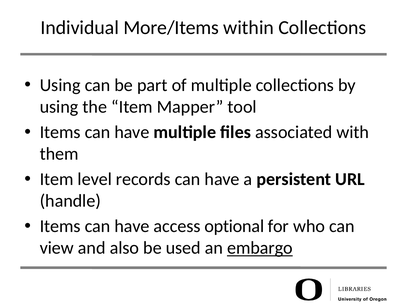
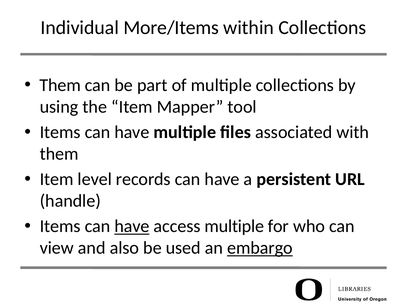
Using: Using -> Them (60, 85)
have underline: none -> present (132, 227)
access optional: optional -> multiple (234, 227)
